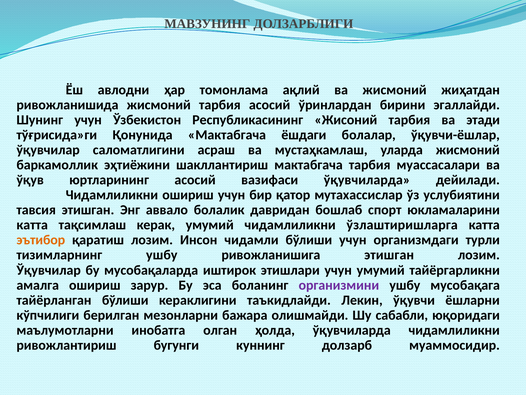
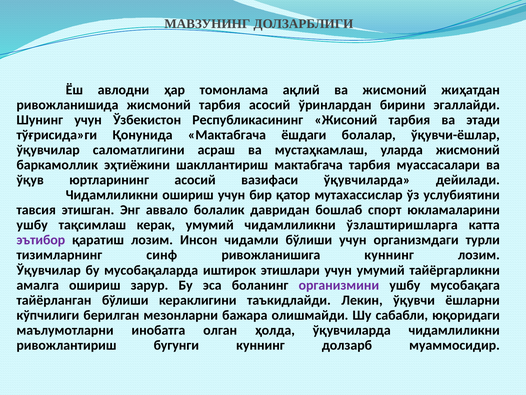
катта: катта -> ушбу (32, 225)
эътибор colour: orange -> purple (41, 240)
тизимларнинг ушбу: ушбу -> синф (162, 255)
ривожланишига этишган: этишган -> куннинг (389, 255)
